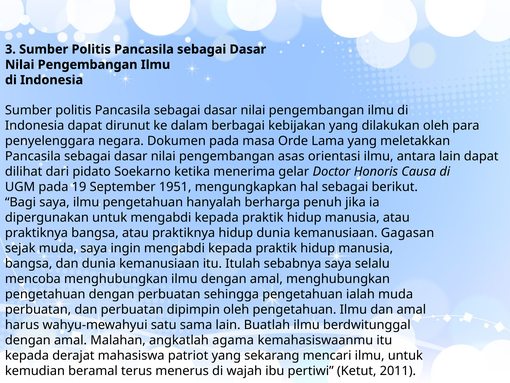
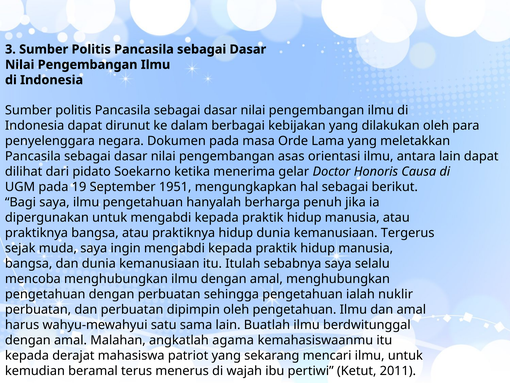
Gagasan: Gagasan -> Tergerus (408, 233)
ialah muda: muda -> nuklir (396, 294)
